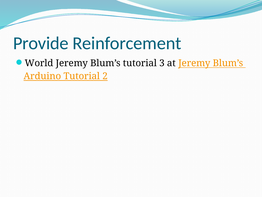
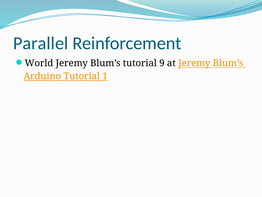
Provide: Provide -> Parallel (41, 43)
3: 3 -> 9 (162, 63)
2: 2 -> 1 (105, 76)
